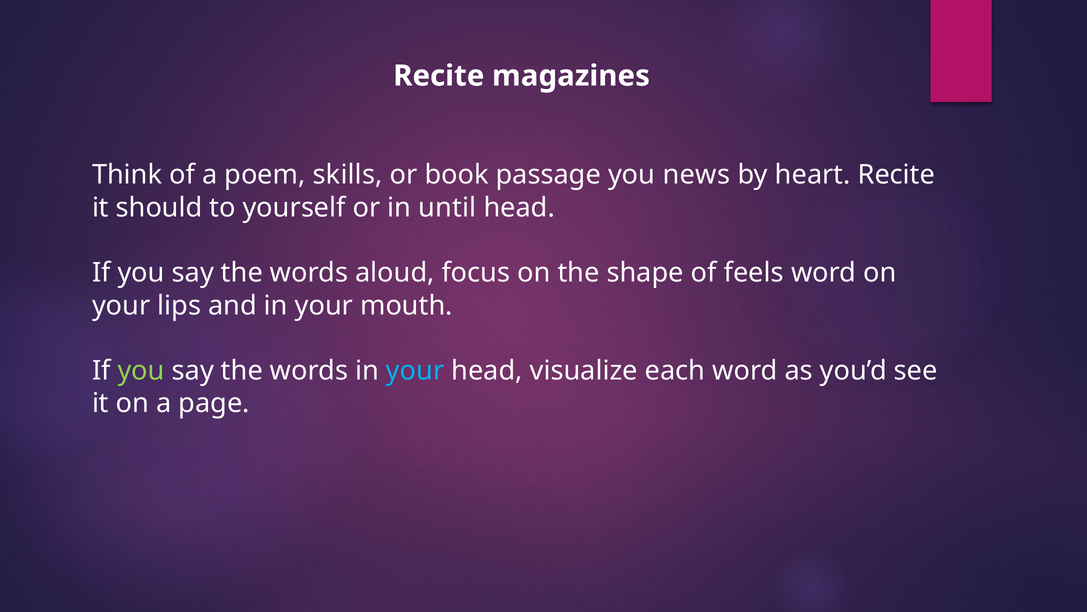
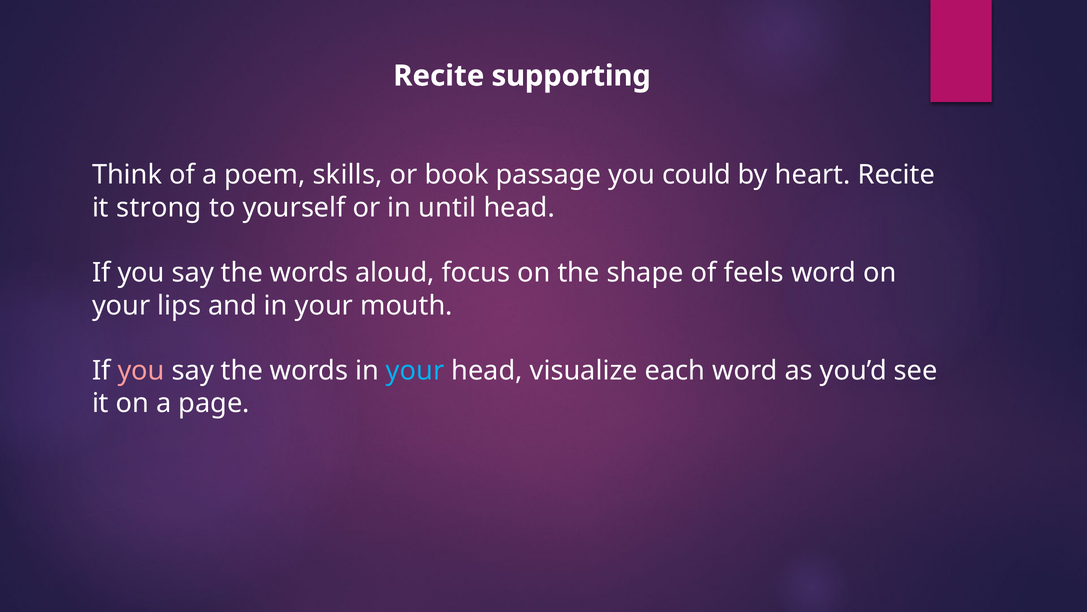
magazines: magazines -> supporting (571, 76)
news: news -> could (697, 175)
should: should -> strong (159, 207)
you colour: light green -> pink (141, 371)
